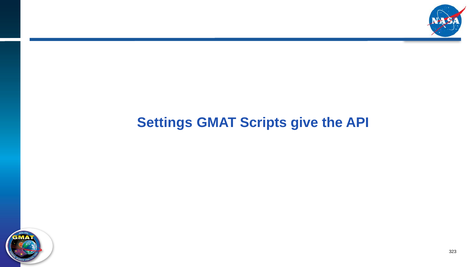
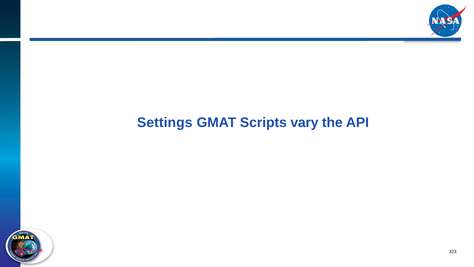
give: give -> vary (304, 122)
